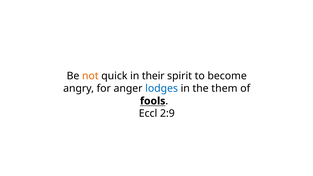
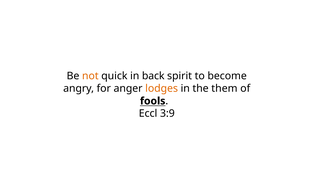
their: their -> back (153, 76)
lodges colour: blue -> orange (162, 89)
2:9: 2:9 -> 3:9 (167, 114)
